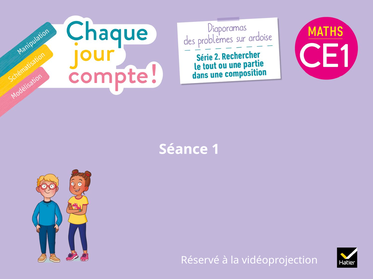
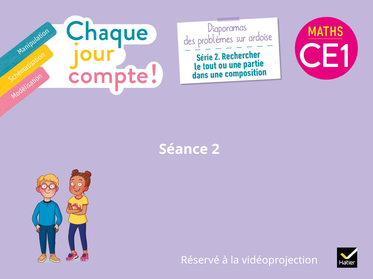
1: 1 -> 2 (216, 150)
